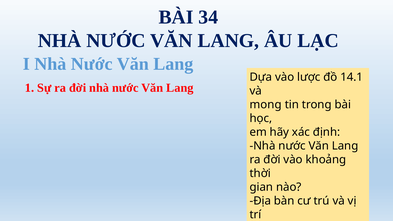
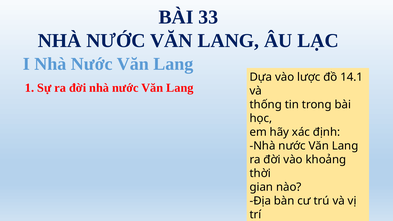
34: 34 -> 33 (208, 17)
mong: mong -> thống (266, 105)
